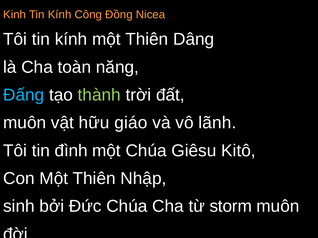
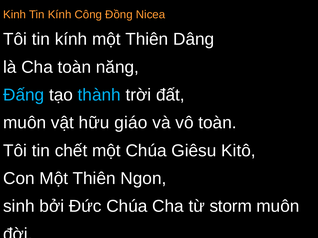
thành colour: light green -> light blue (99, 95)
vô lãnh: lãnh -> toàn (217, 123)
đình: đình -> chết (71, 151)
Nhập: Nhập -> Ngon (143, 179)
